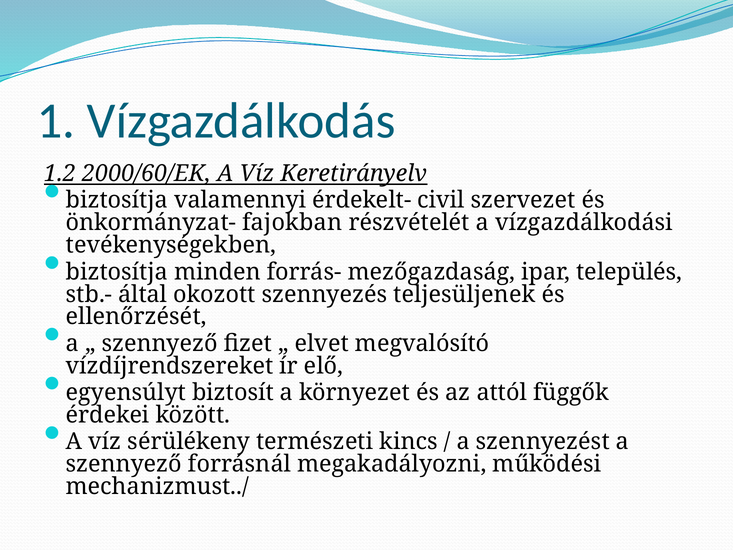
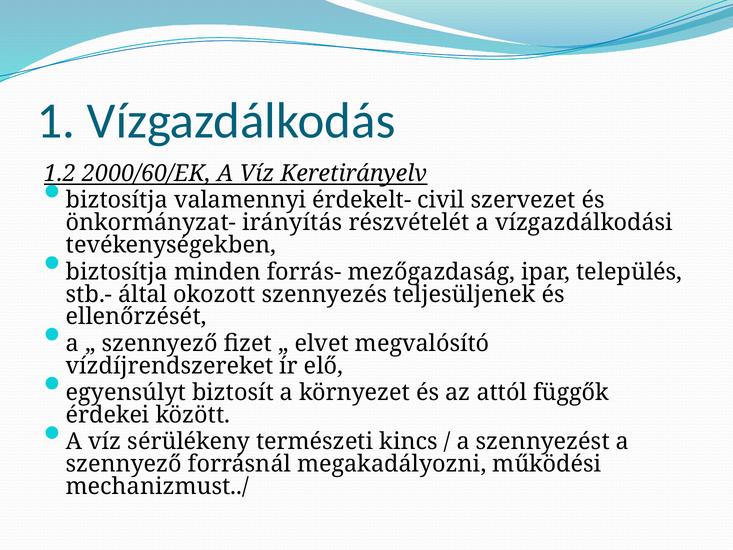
fajokban: fajokban -> irányítás (292, 223)
